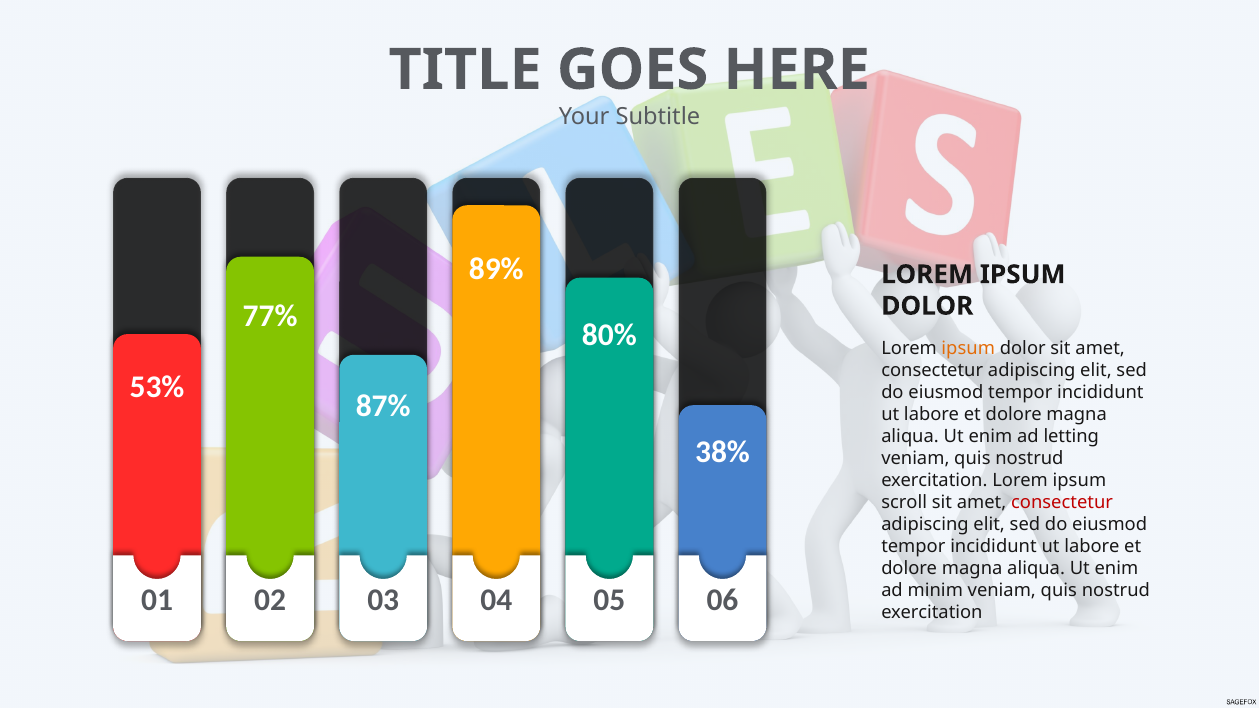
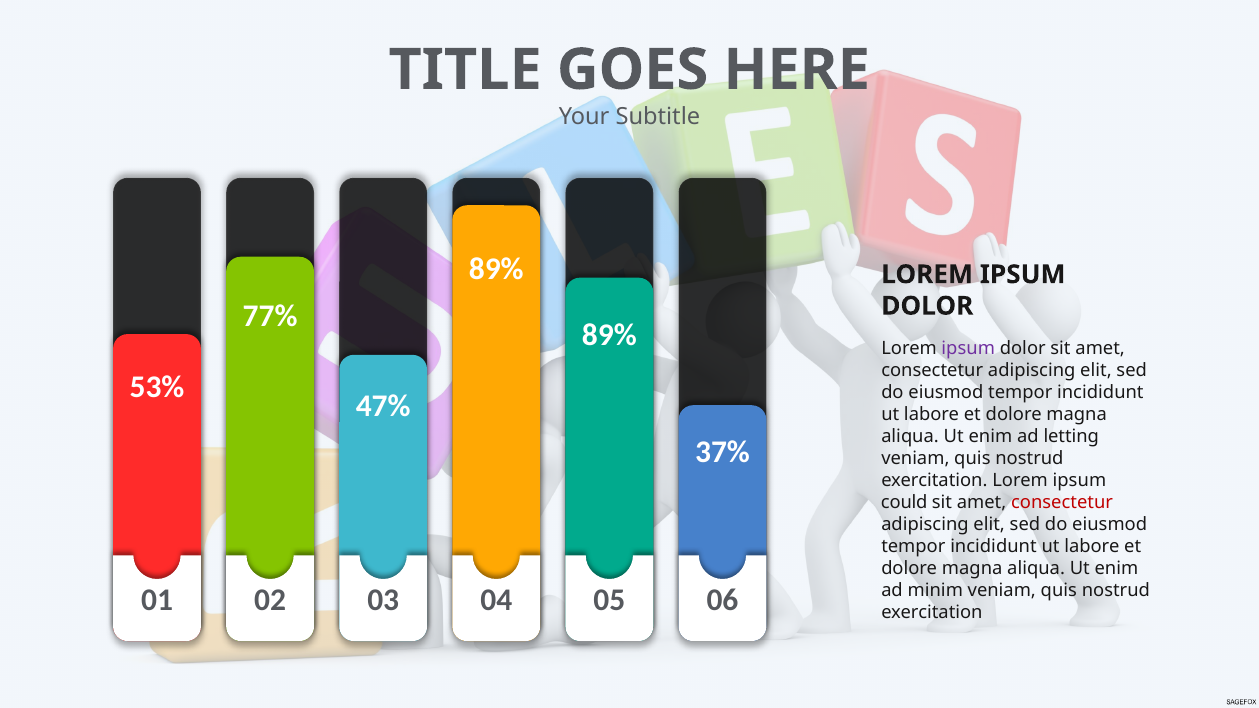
80%: 80% -> 89% (609, 336)
ipsum colour: orange -> purple (968, 348)
87%: 87% -> 47% (383, 406)
38%: 38% -> 37% (722, 452)
scroll: scroll -> could (904, 502)
